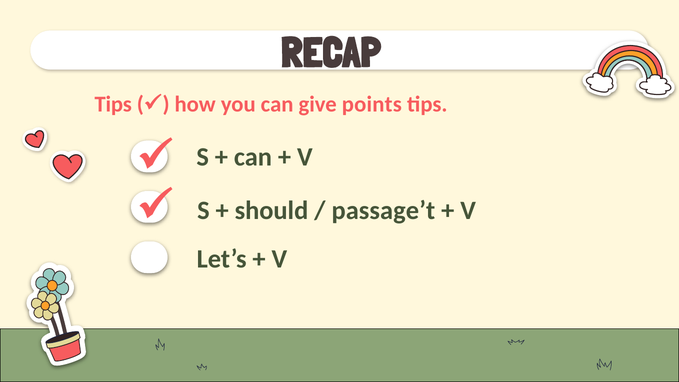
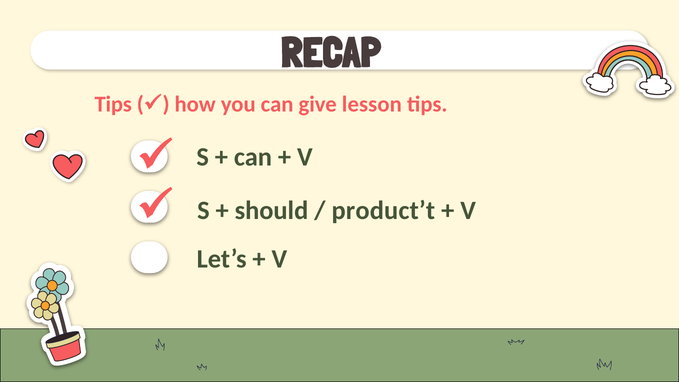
points: points -> lesson (372, 104)
passage’t: passage’t -> product’t (383, 211)
